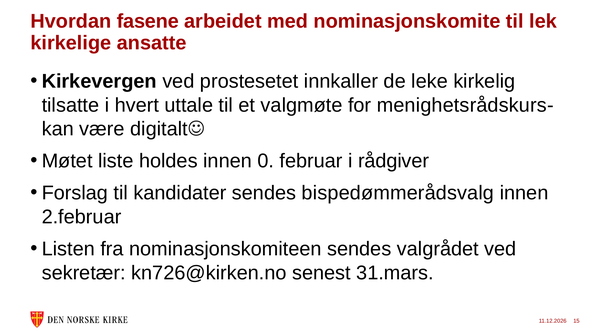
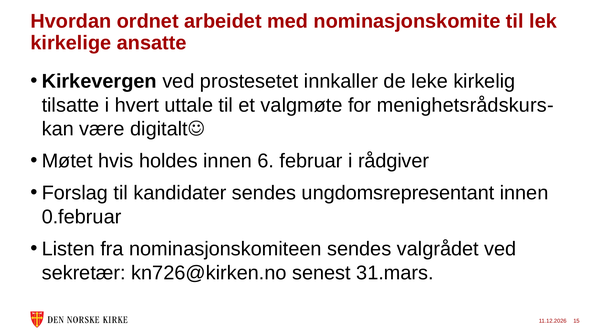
fasene: fasene -> ordnet (148, 21)
liste: liste -> hvis (116, 161)
0: 0 -> 6 (266, 161)
bispedømmerådsvalg: bispedømmerådsvalg -> ungdomsrepresentant (398, 193)
2.februar: 2.februar -> 0.februar (82, 217)
